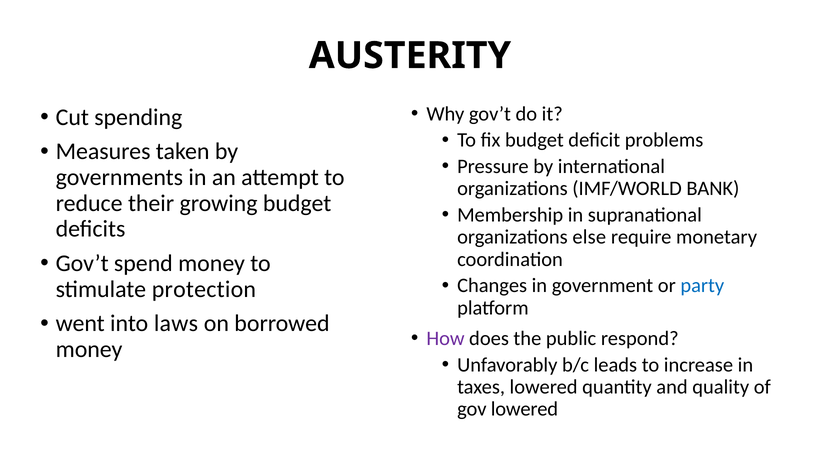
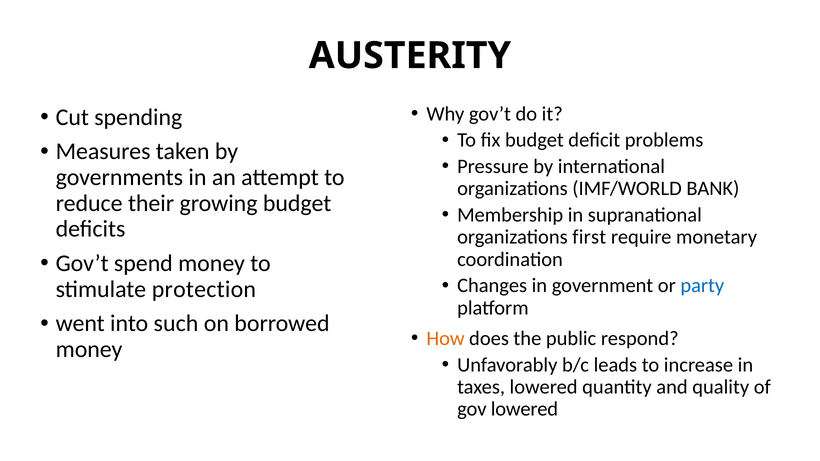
else: else -> first (589, 237)
laws: laws -> such (176, 324)
How colour: purple -> orange (445, 339)
